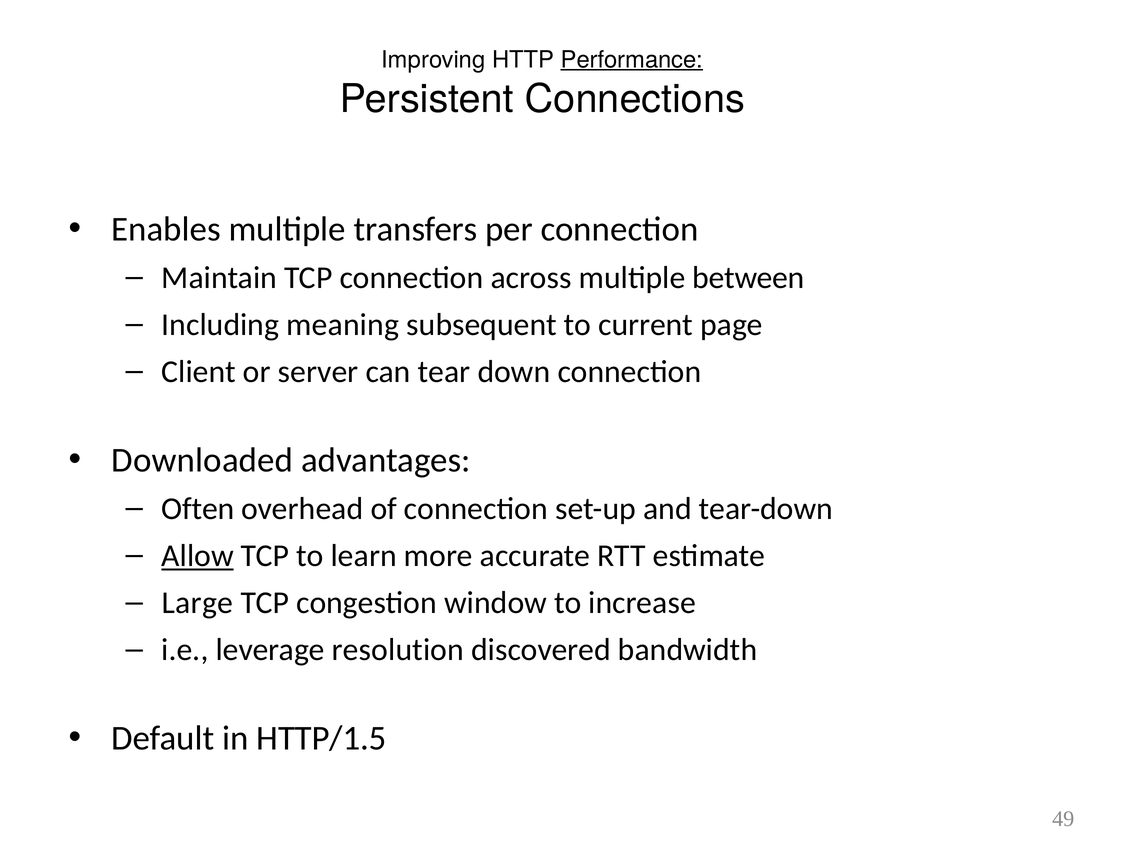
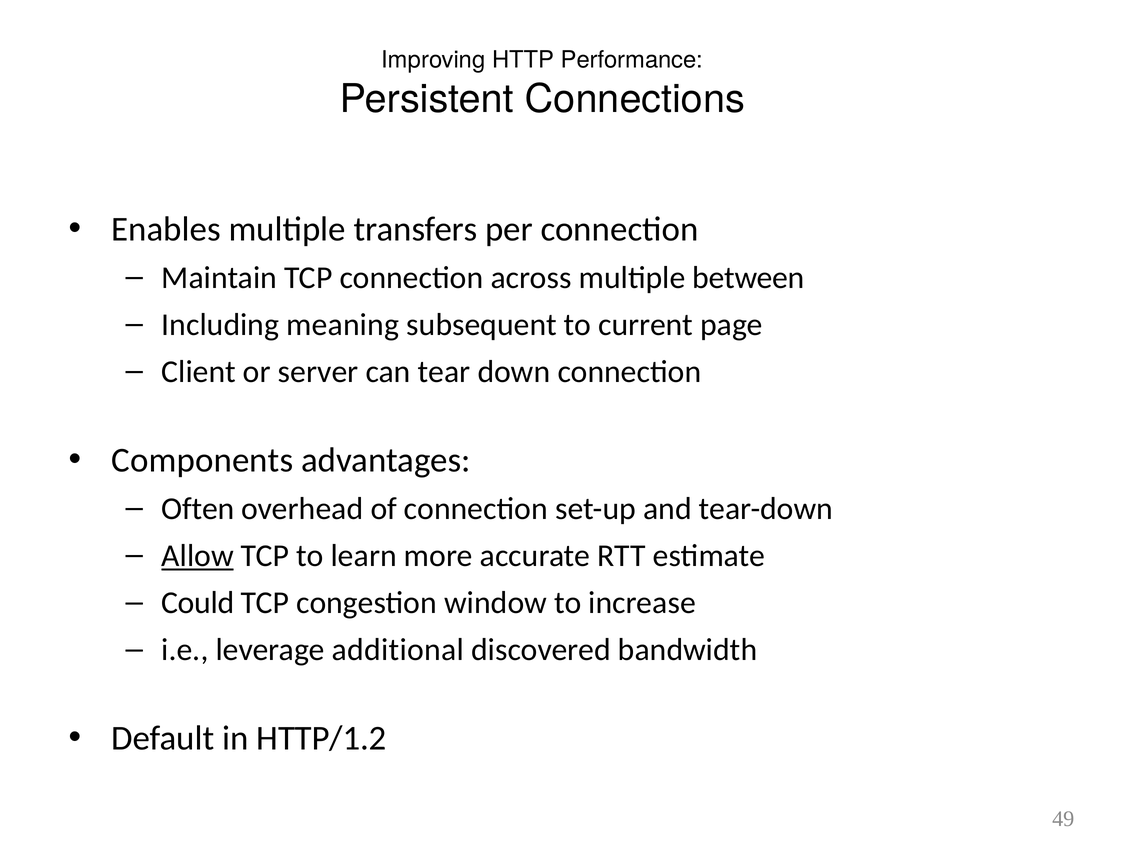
Performance underline: present -> none (632, 60)
Downloaded: Downloaded -> Components (202, 460)
Large: Large -> Could (198, 603)
resolution: resolution -> additional (398, 650)
HTTP/1.5: HTTP/1.5 -> HTTP/1.2 (321, 739)
